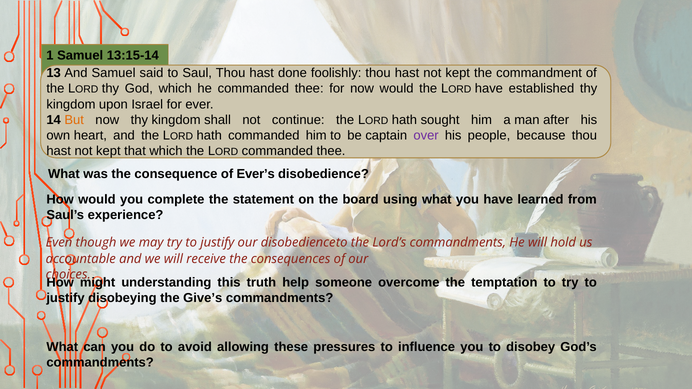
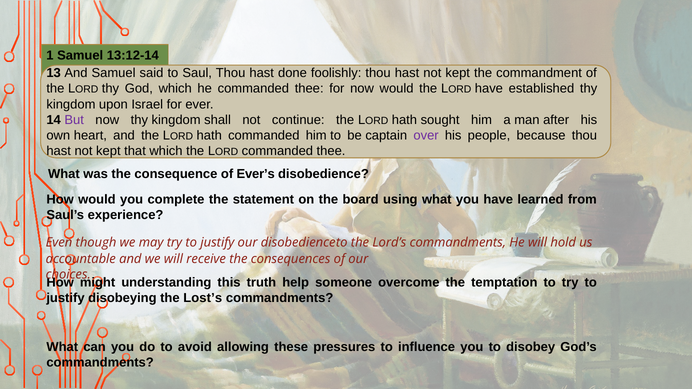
13:15-14: 13:15-14 -> 13:12-14 (133, 55)
But colour: orange -> purple (74, 120)
Give’s: Give’s -> Lost’s (203, 298)
